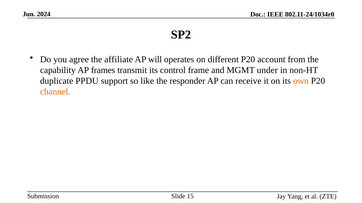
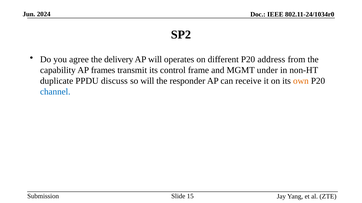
affiliate: affiliate -> delivery (119, 59)
account: account -> address (271, 59)
support: support -> discuss (114, 81)
so like: like -> will (147, 81)
channel colour: orange -> blue (55, 92)
